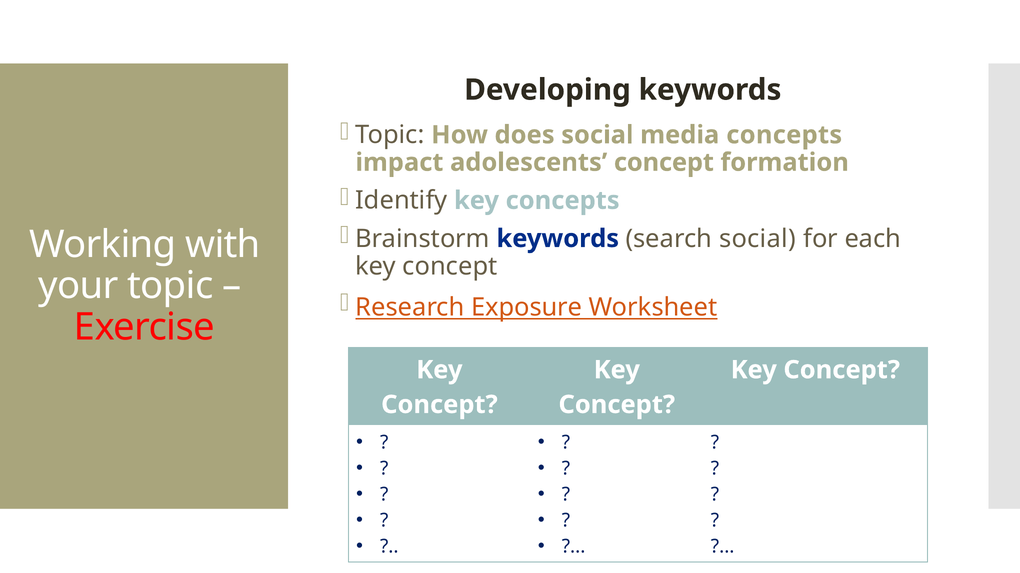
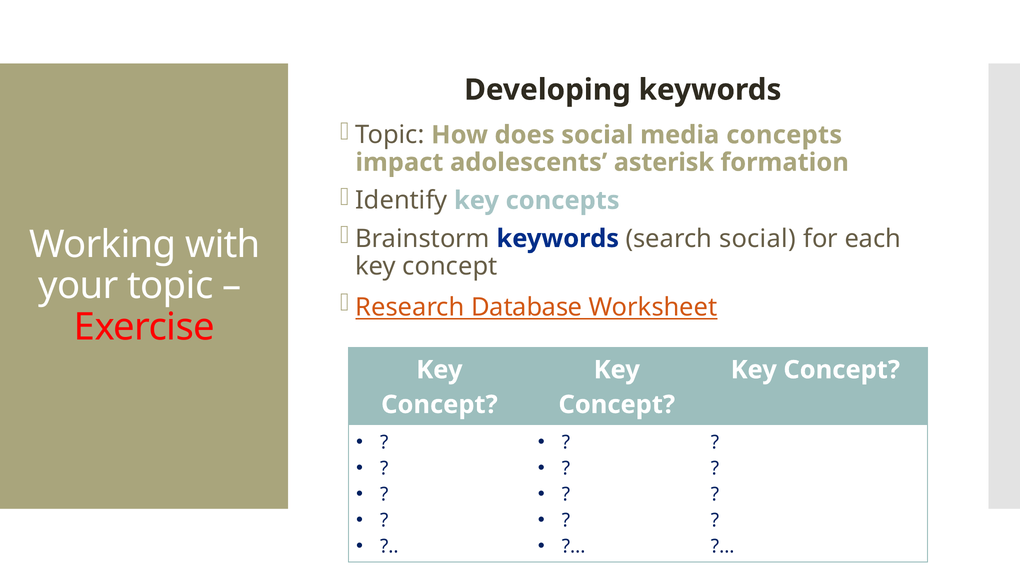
adolescents concept: concept -> asterisk (664, 163)
Exposure: Exposure -> Database (527, 308)
